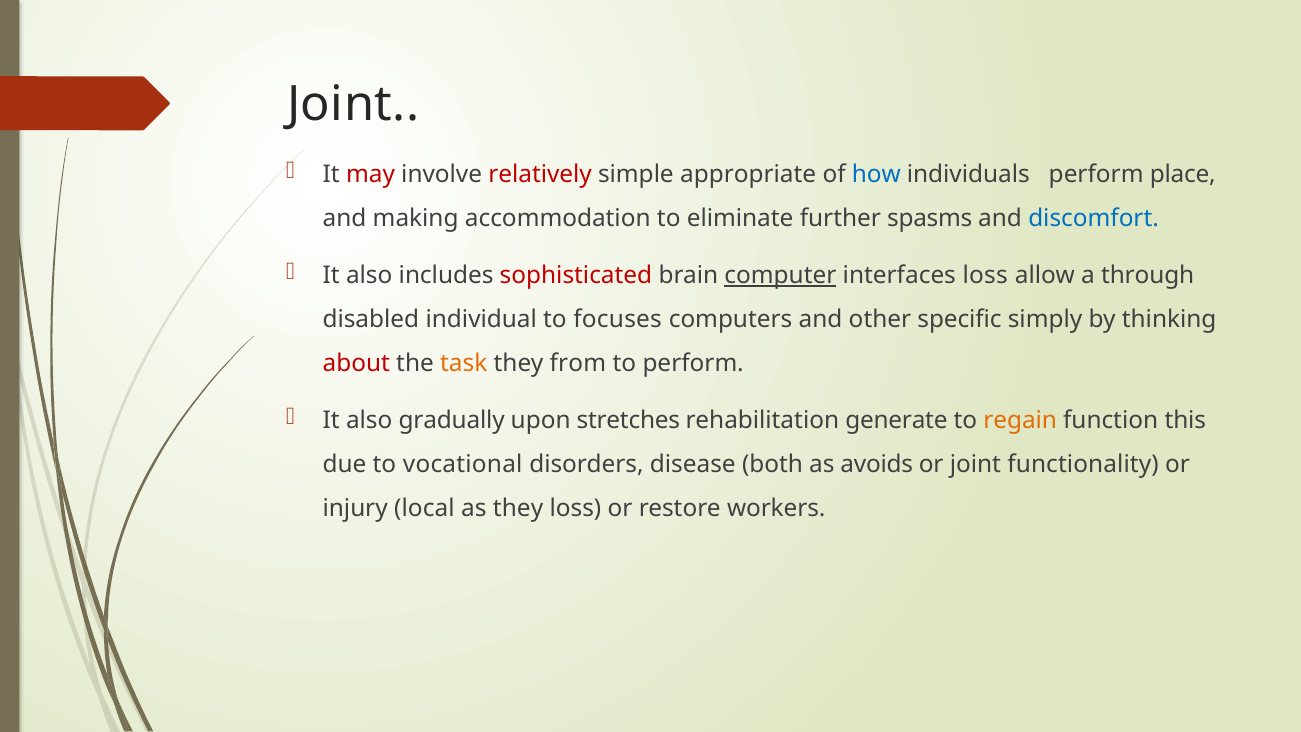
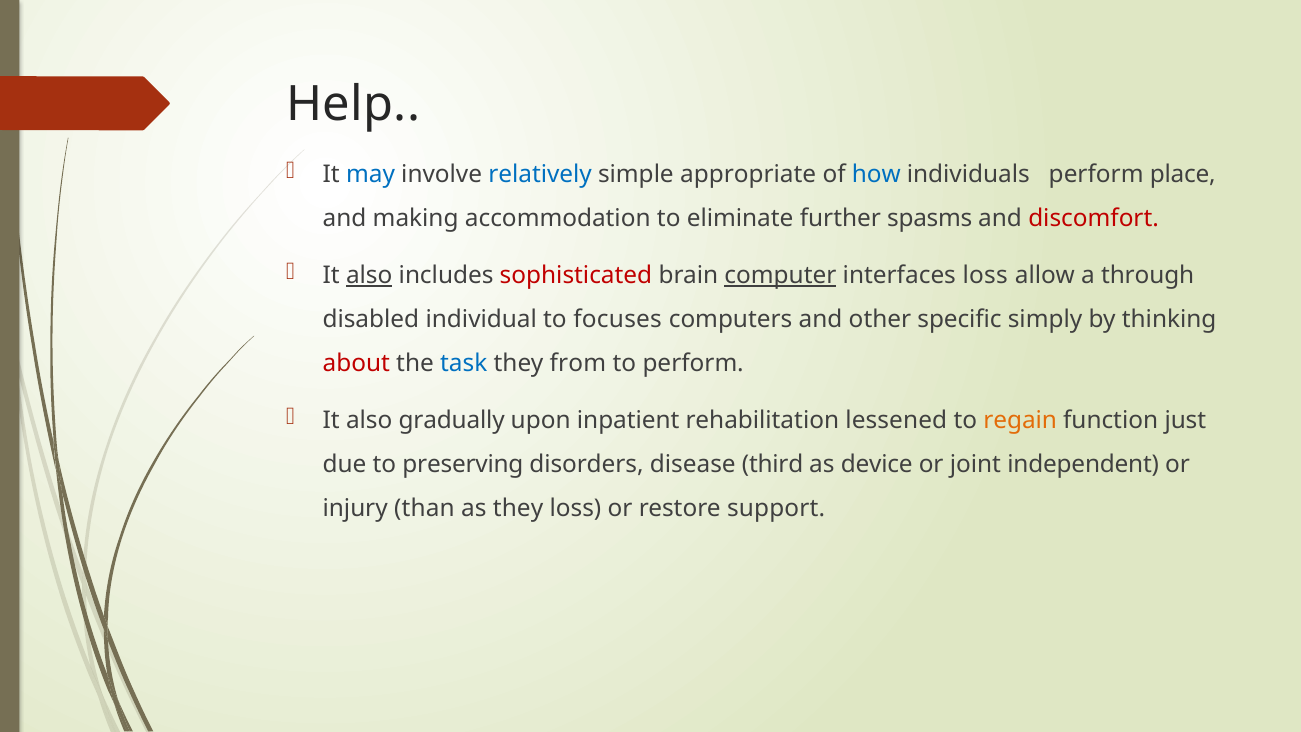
Joint: Joint -> Help (353, 104)
may colour: red -> blue (371, 174)
relatively colour: red -> blue (540, 174)
discomfort colour: blue -> red (1094, 218)
also underline: none -> present (369, 275)
task colour: orange -> blue (464, 363)
stretches: stretches -> inpatient (628, 421)
generate: generate -> lessened (896, 421)
this: this -> just (1185, 421)
vocational: vocational -> preserving (463, 465)
both: both -> third (773, 465)
avoids: avoids -> device (877, 465)
functionality: functionality -> independent (1083, 465)
local: local -> than (424, 509)
workers: workers -> support (776, 509)
